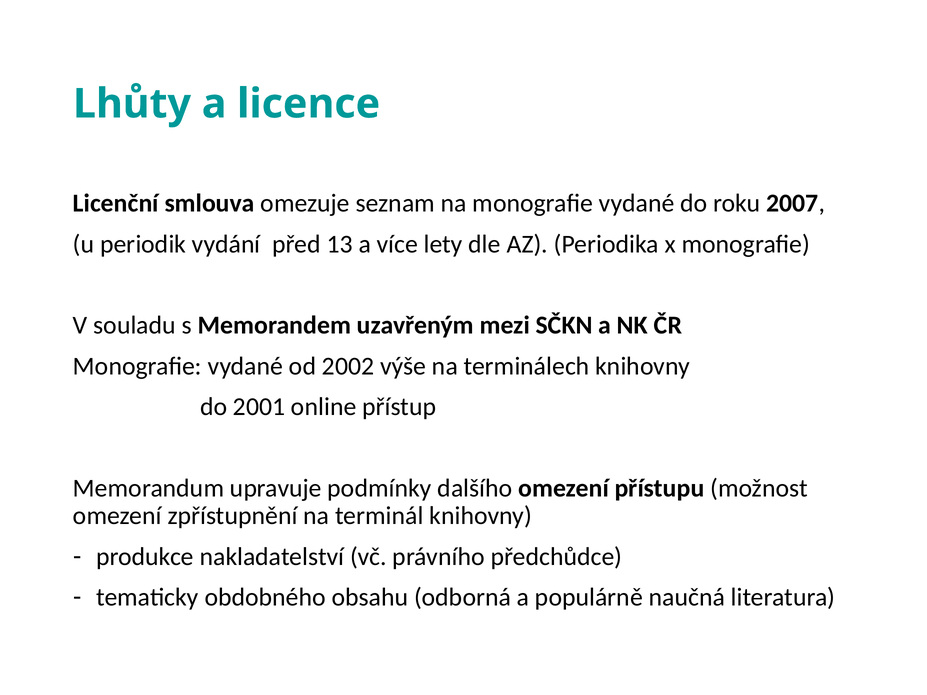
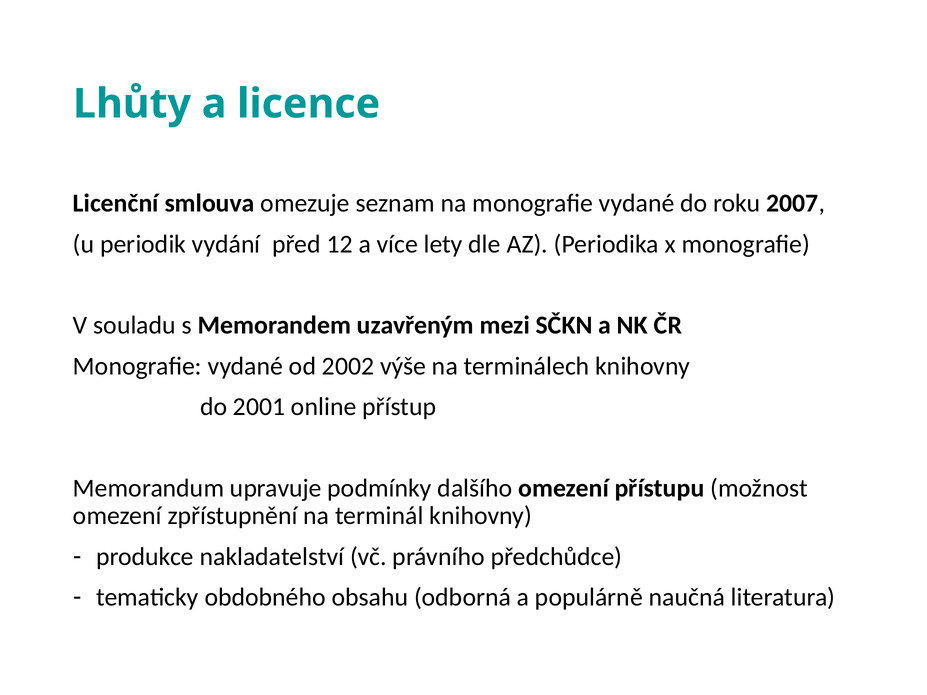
13: 13 -> 12 (340, 244)
